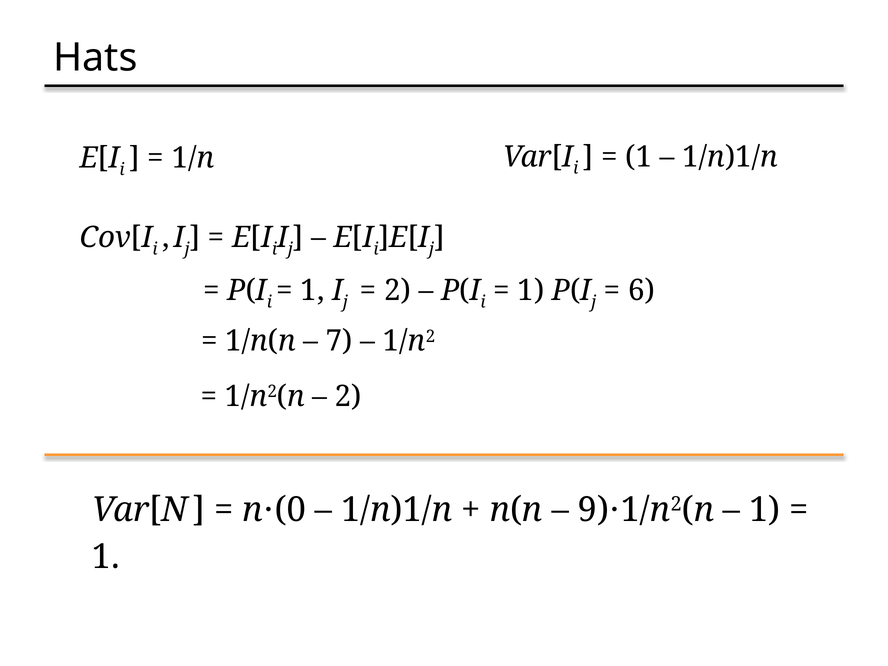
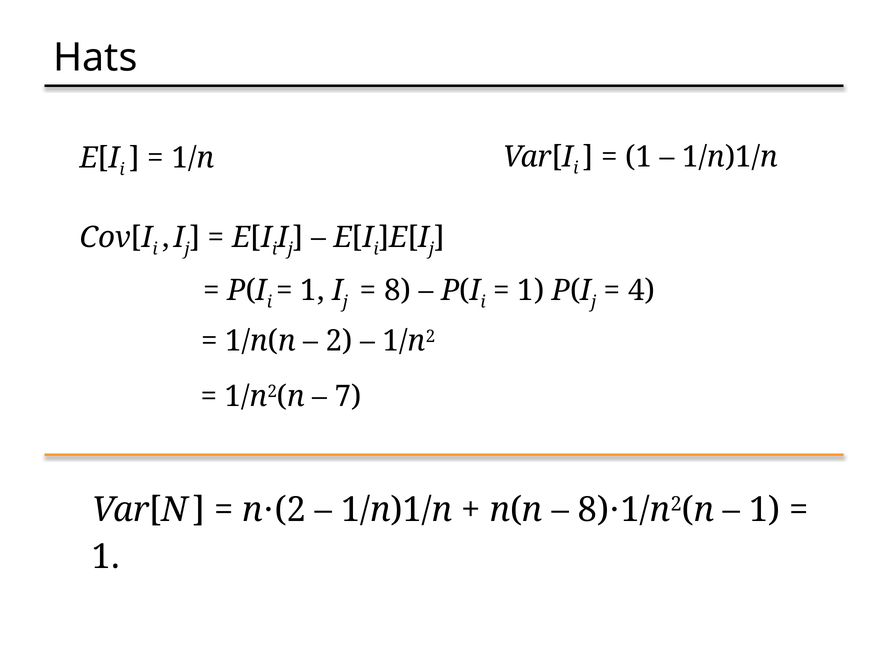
2: 2 -> 8 (398, 291)
6: 6 -> 4 (641, 291)
7: 7 -> 2 (339, 341)
2: 2 -> 7 (348, 396)
9: 9 -> 8 (593, 510)
0: 0 -> 2 (290, 510)
